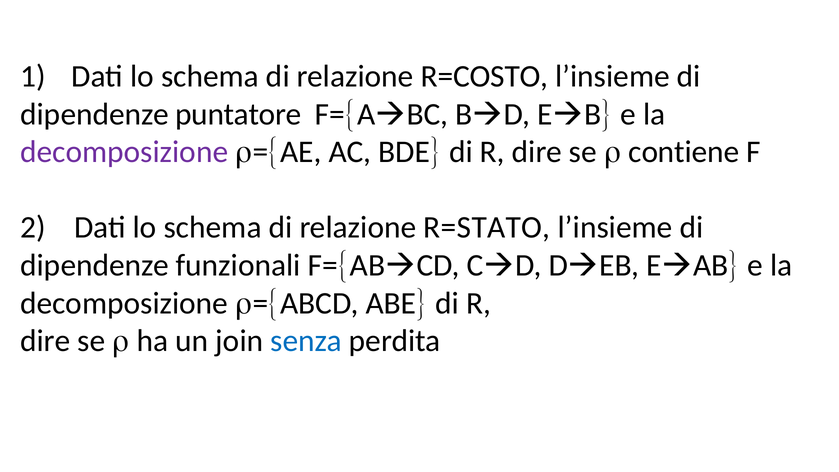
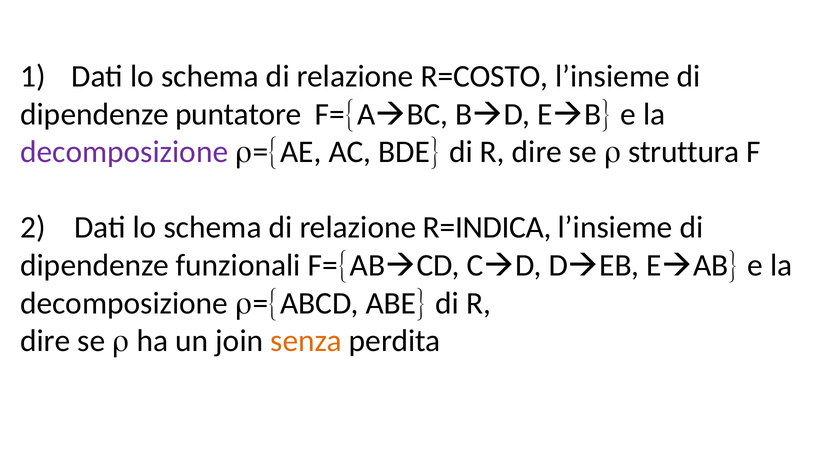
contiene: contiene -> struttura (684, 152)
R=STATO: R=STATO -> R=INDICA (487, 228)
senza colour: blue -> orange (306, 341)
